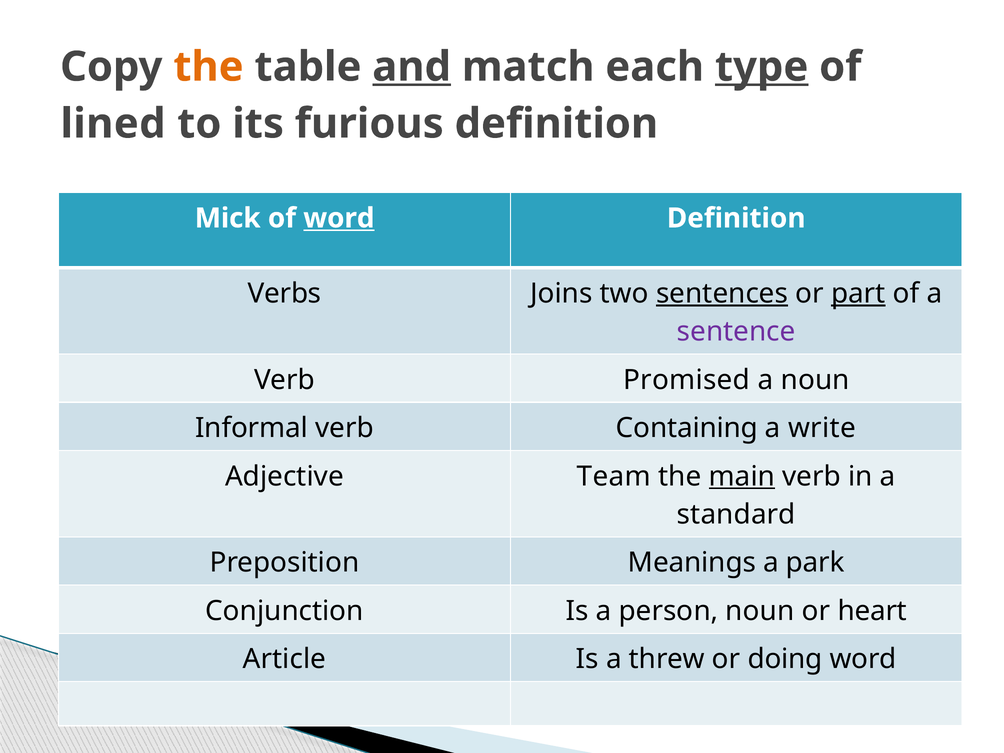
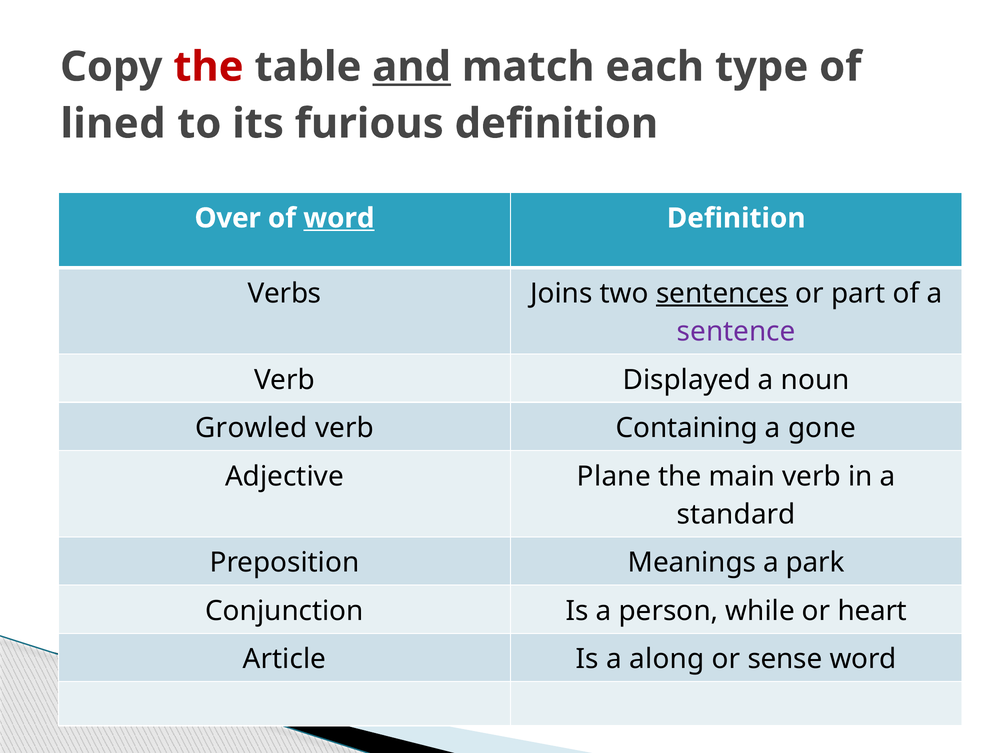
the colour: orange -> red (208, 67)
type underline: present -> none (762, 67)
Mick: Mick -> Over (228, 218)
part underline: present -> none (858, 293)
Promised: Promised -> Displayed (687, 380)
Informal: Informal -> Growled (251, 428)
write: write -> gone (822, 428)
Team: Team -> Plane (614, 476)
main underline: present -> none (742, 476)
person noun: noun -> while (760, 611)
threw: threw -> along (667, 659)
doing: doing -> sense (785, 659)
